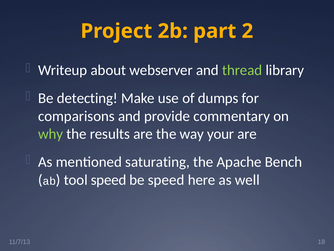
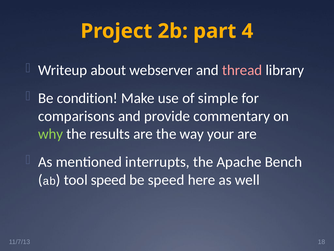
2: 2 -> 4 (247, 31)
thread colour: light green -> pink (242, 70)
detecting: detecting -> condition (87, 98)
dumps: dumps -> simple (218, 98)
saturating: saturating -> interrupts (157, 162)
